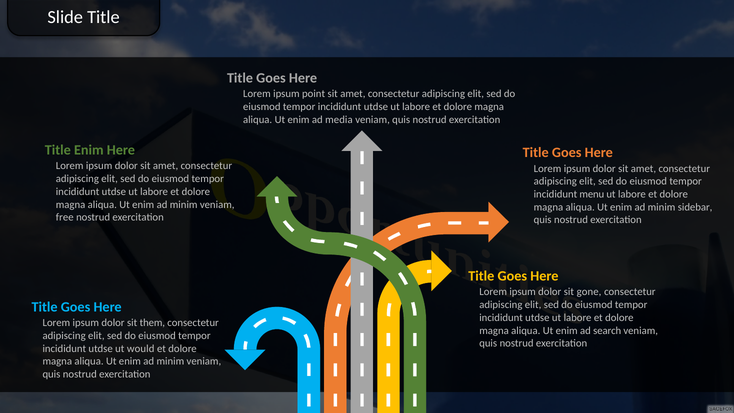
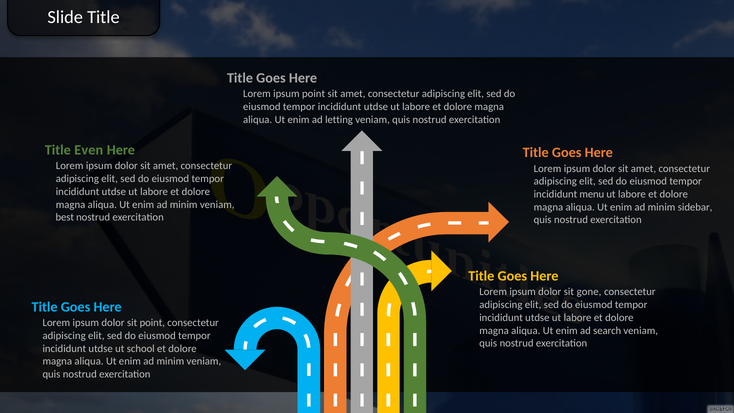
media: media -> letting (339, 120)
Title Enim: Enim -> Even (89, 150)
free: free -> best (65, 217)
sit them: them -> point (152, 323)
would: would -> school (141, 348)
